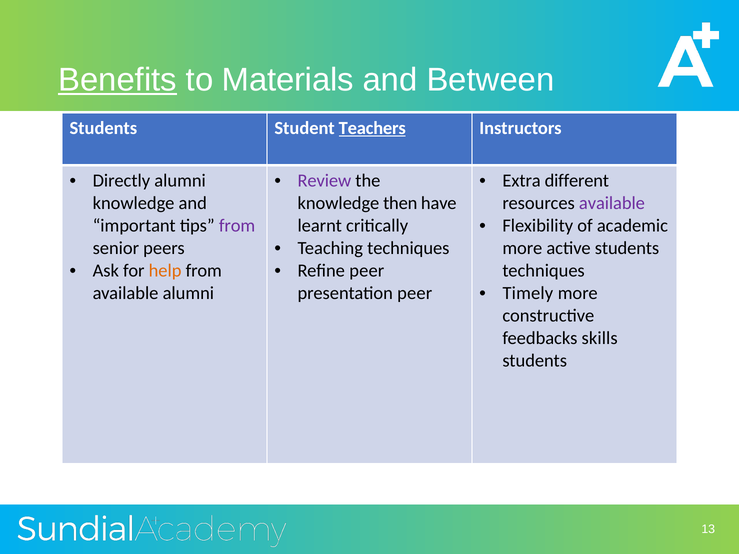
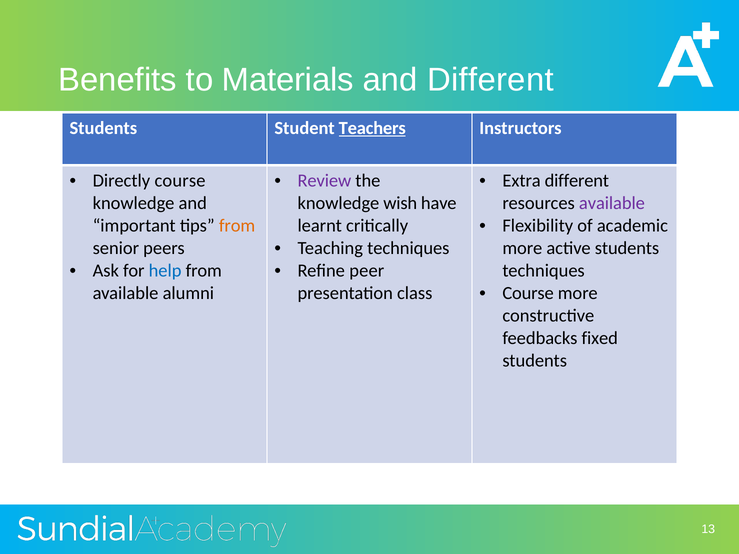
Benefits underline: present -> none (118, 80)
and Between: Between -> Different (490, 80)
Directly alumni: alumni -> course (180, 181)
then: then -> wish (400, 203)
from colour: purple -> orange (237, 226)
help colour: orange -> blue (165, 271)
Timely: Timely -> Course (528, 293)
presentation peer: peer -> class (415, 293)
skills: skills -> fixed (600, 338)
